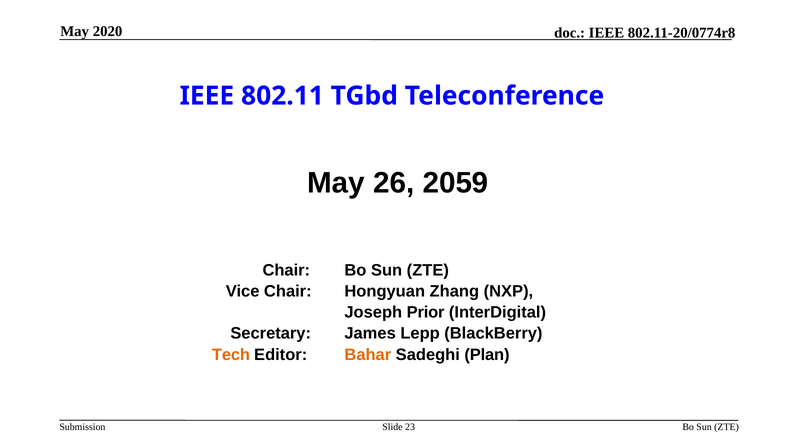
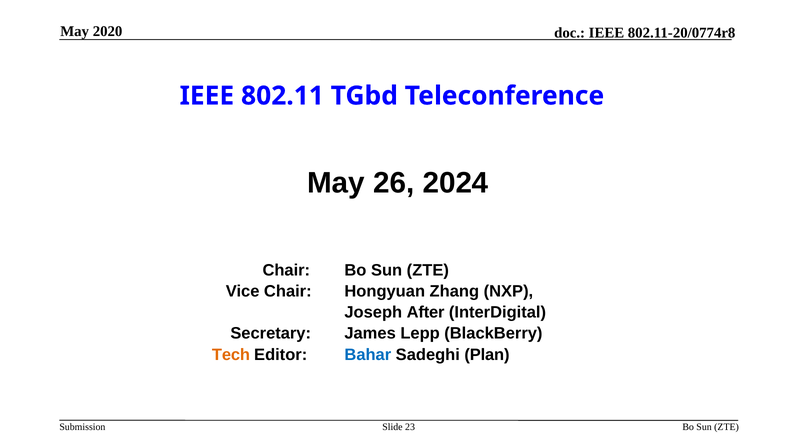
2059: 2059 -> 2024 (456, 183)
Prior: Prior -> After (426, 312)
Bahar colour: orange -> blue (368, 355)
